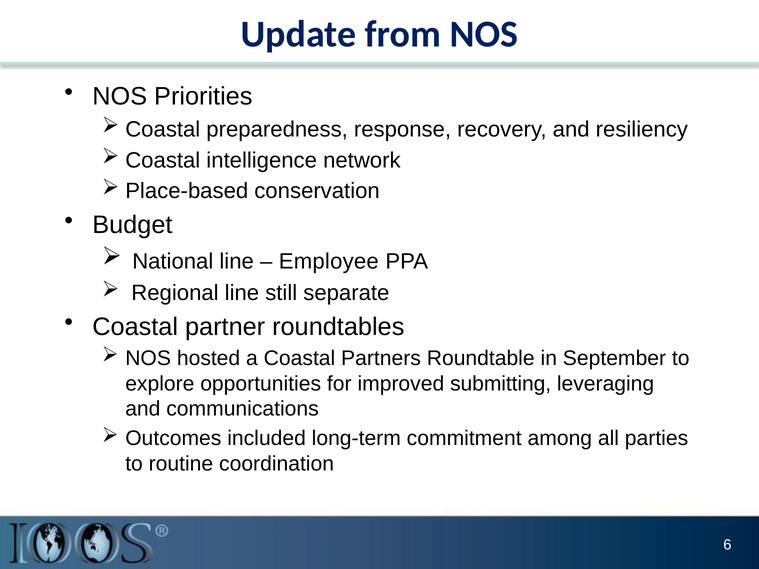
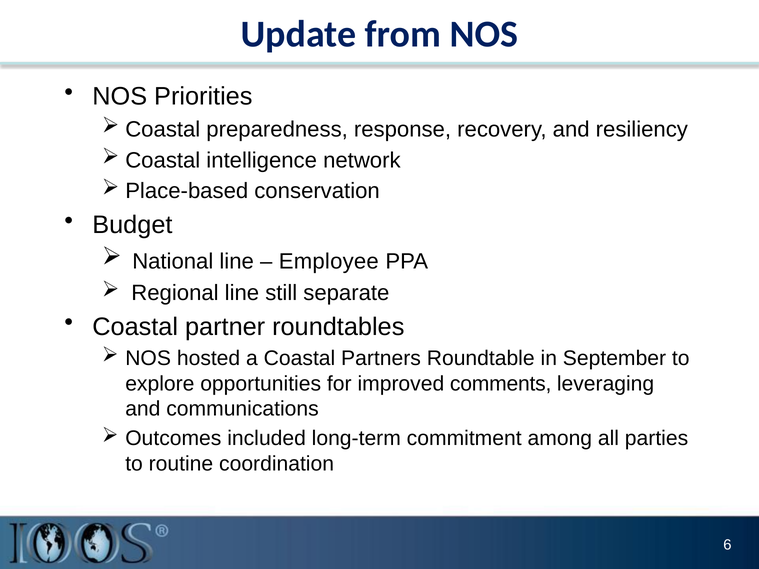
submitting: submitting -> comments (501, 384)
